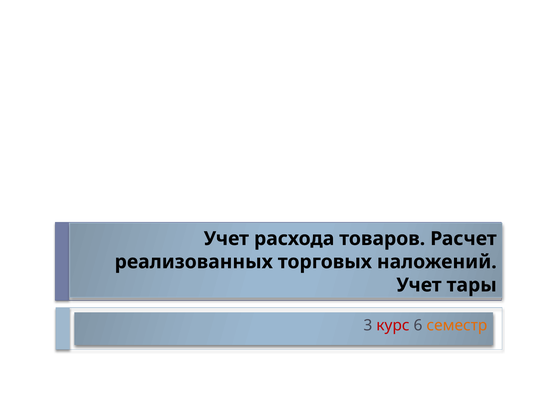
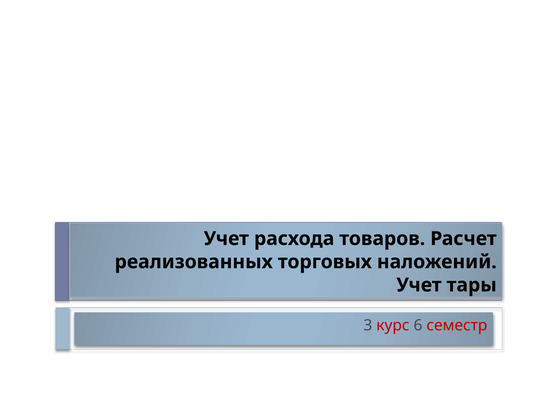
семестр colour: orange -> red (457, 326)
